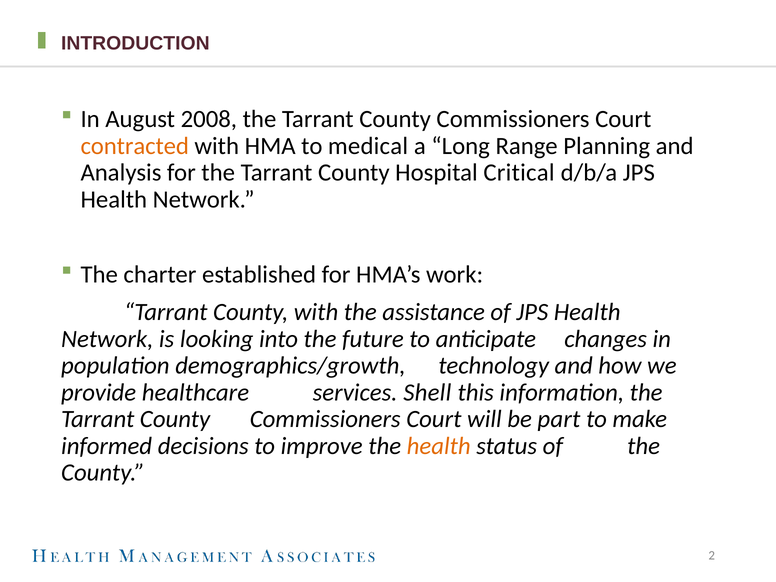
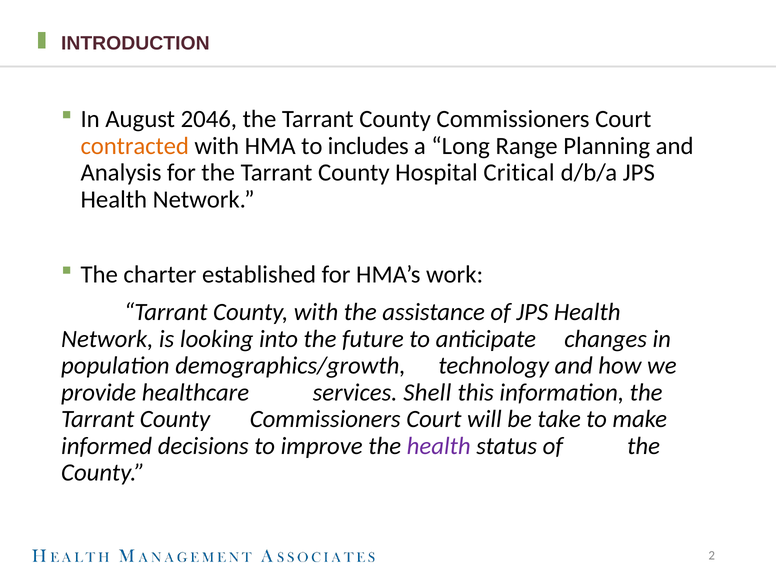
2008: 2008 -> 2046 (209, 119)
medical: medical -> includes (368, 146)
part: part -> take (559, 419)
health colour: orange -> purple (439, 446)
